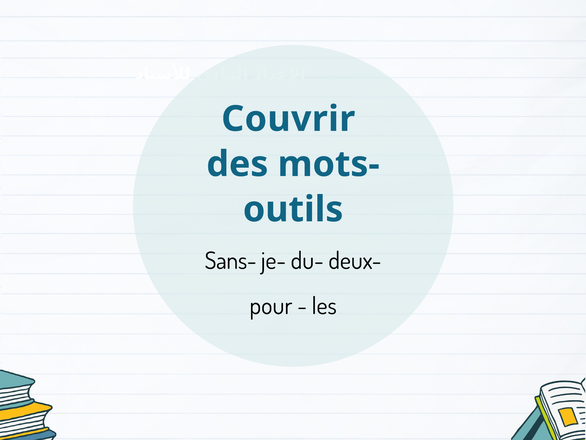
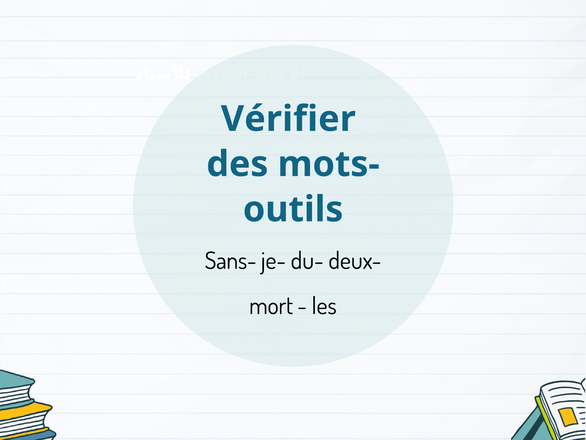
Couvrir: Couvrir -> Vérifier (288, 119)
pour: pour -> mort (271, 306)
